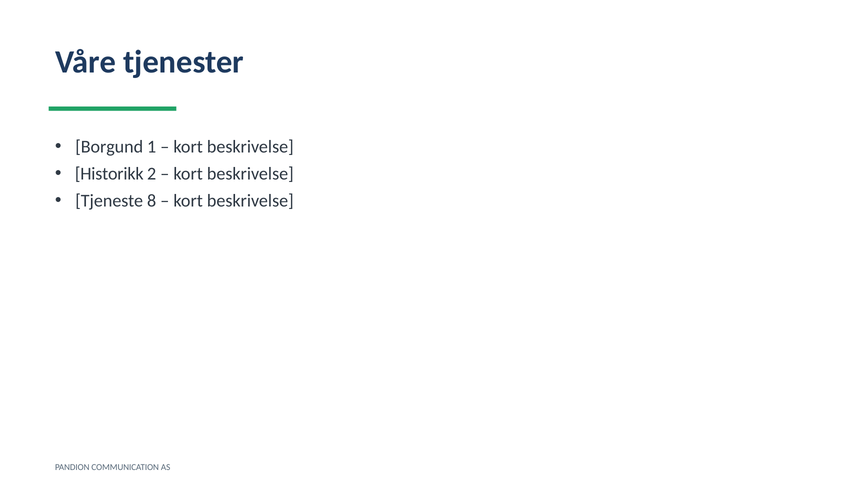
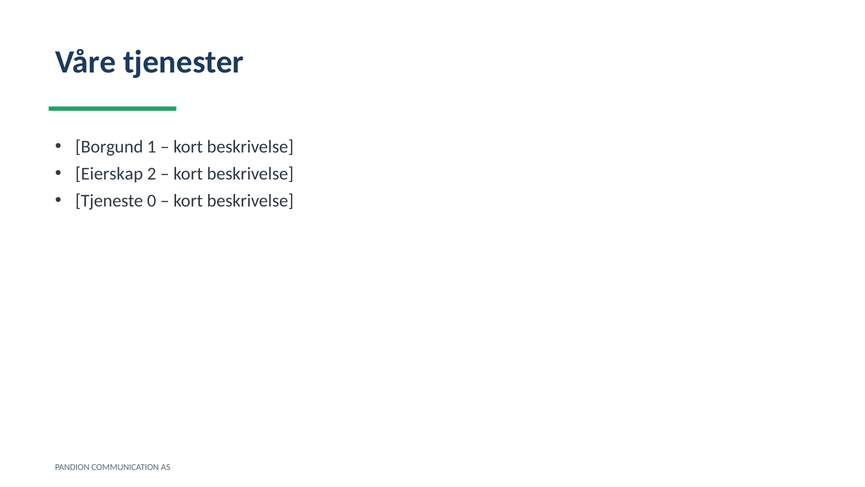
Historikk: Historikk -> Eierskap (109, 174)
8: 8 -> 0 (152, 201)
